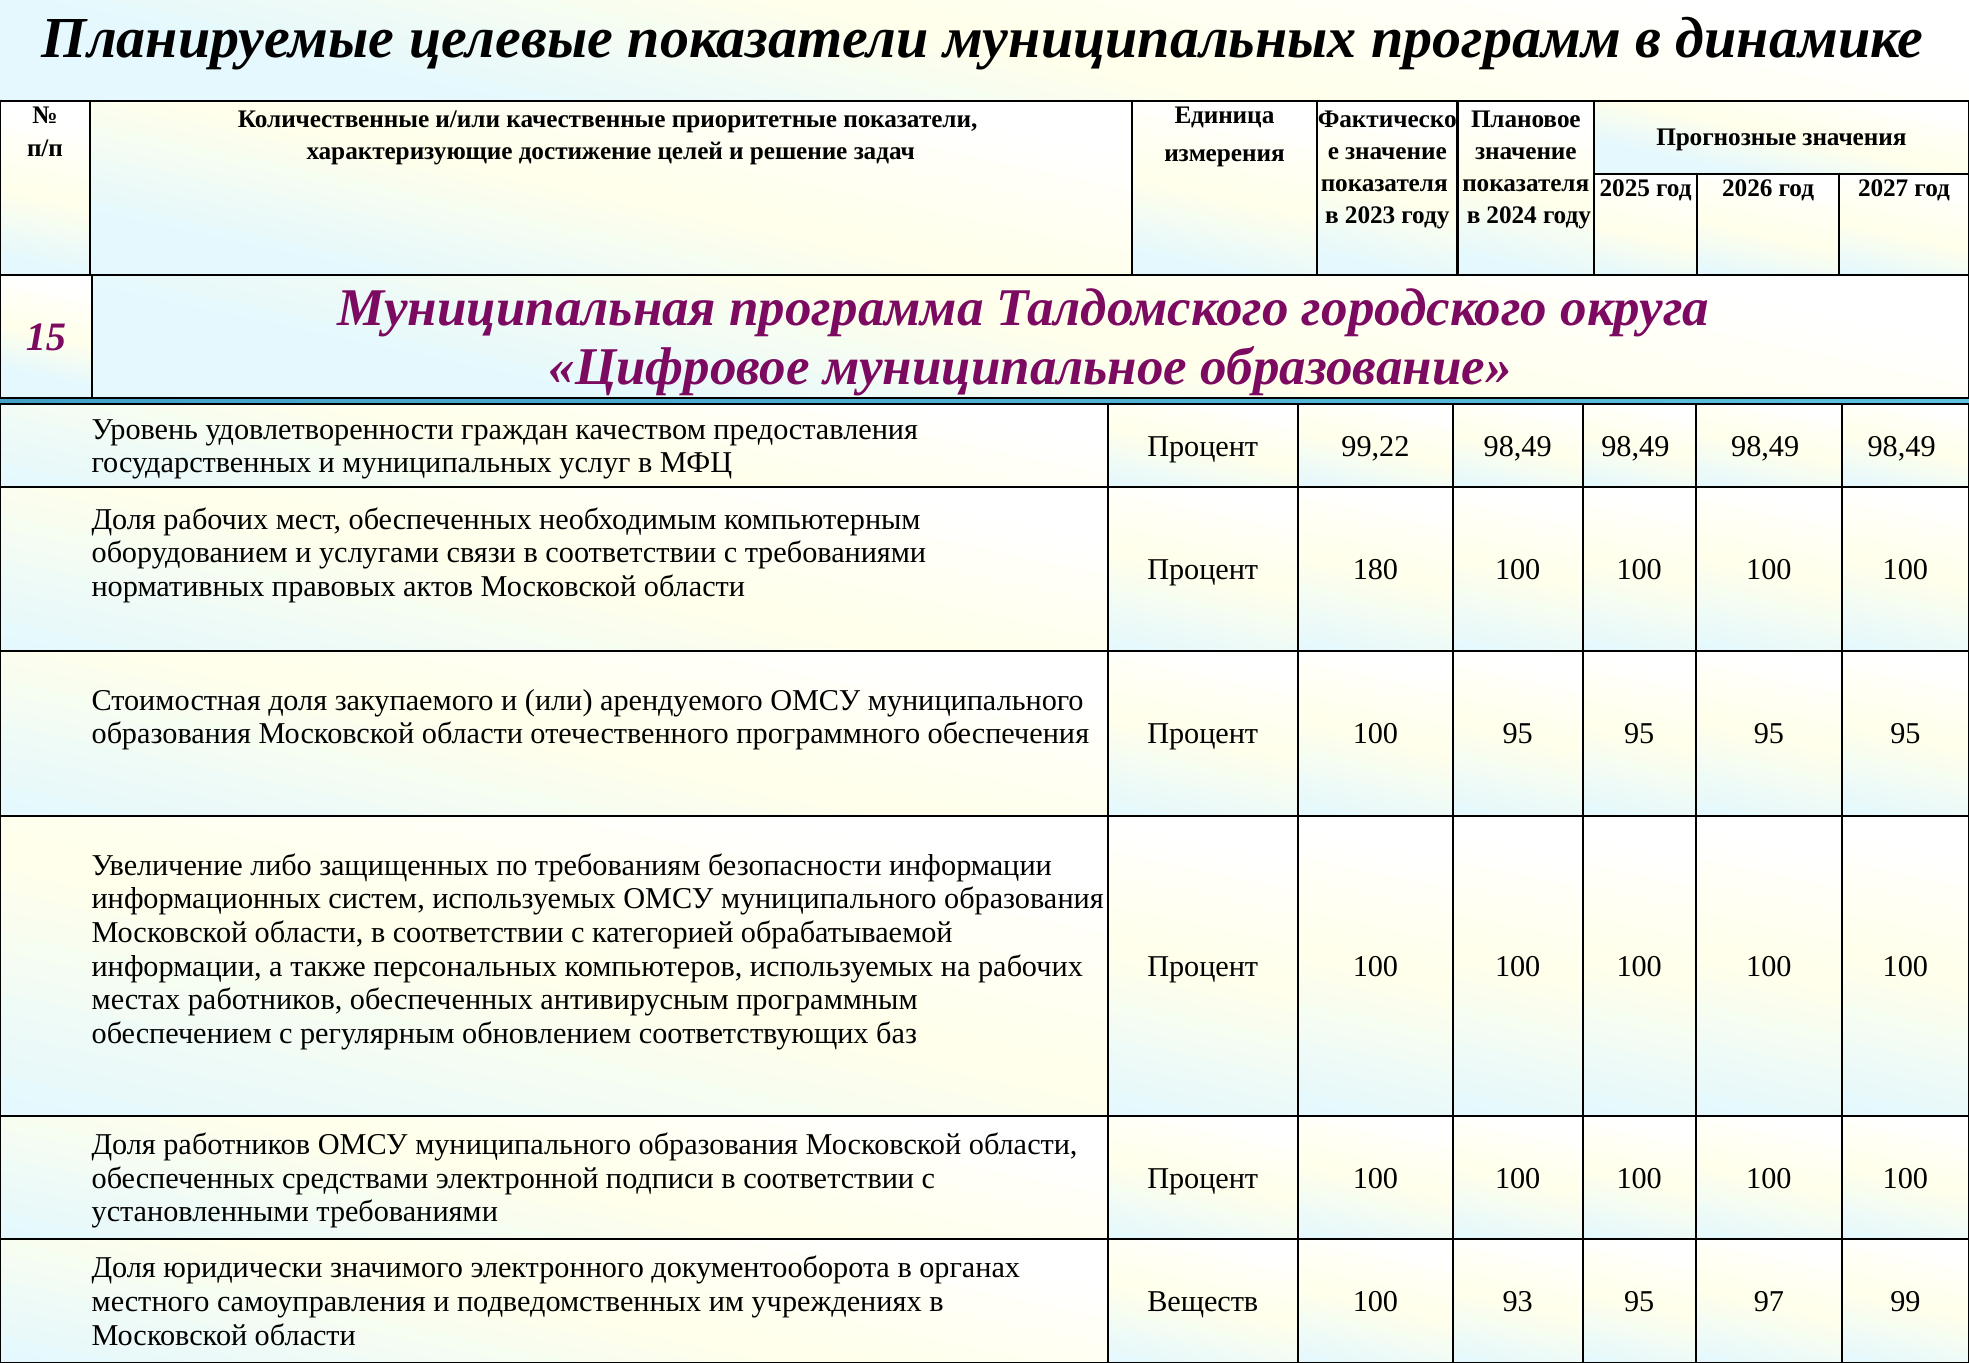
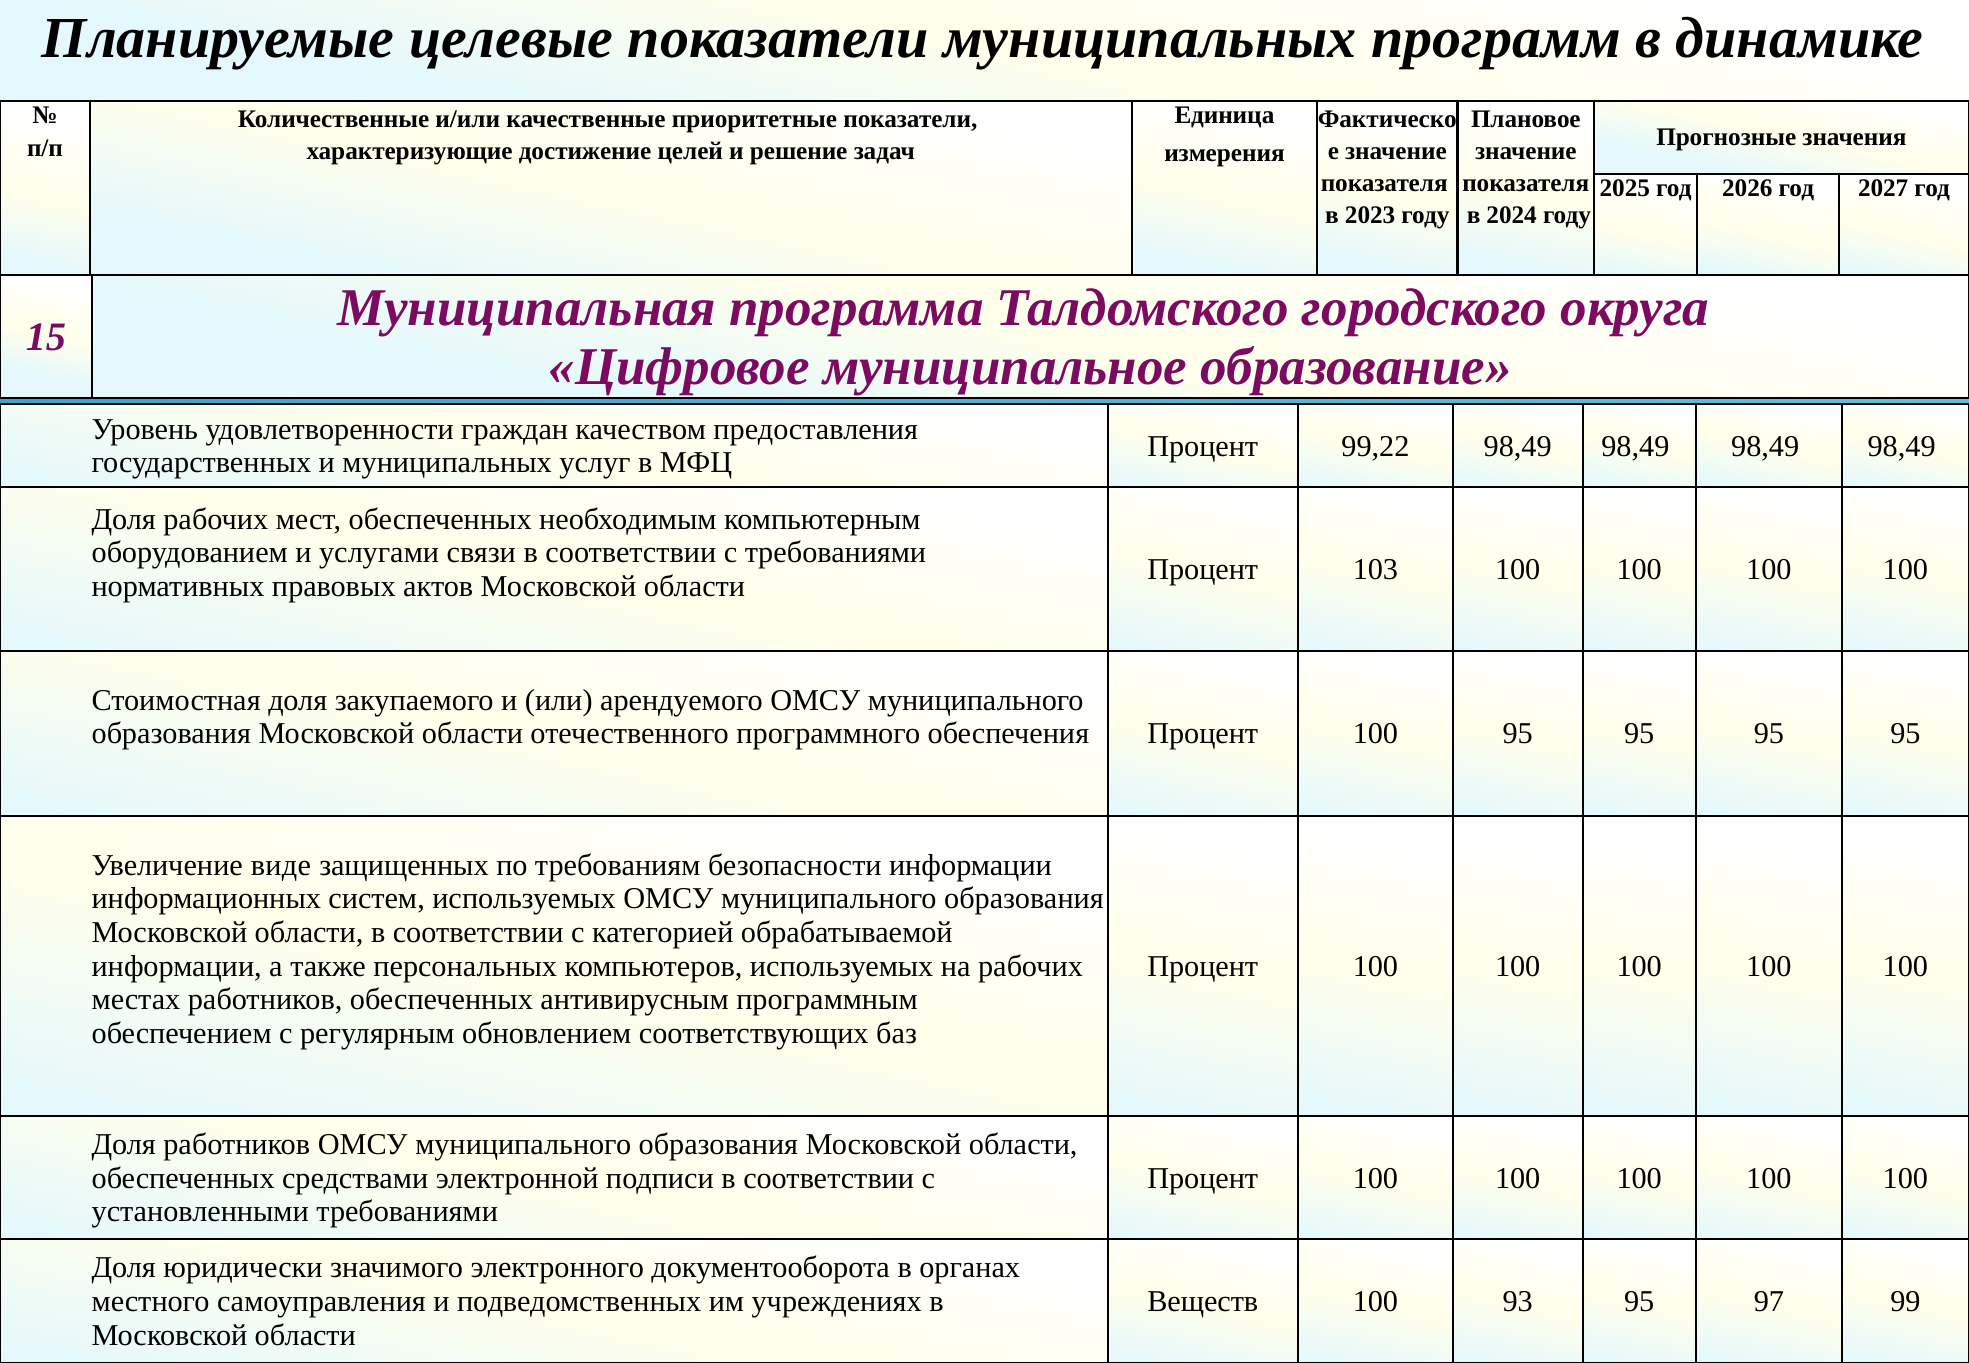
180: 180 -> 103 (1375, 570)
либо: либо -> виде (281, 865)
